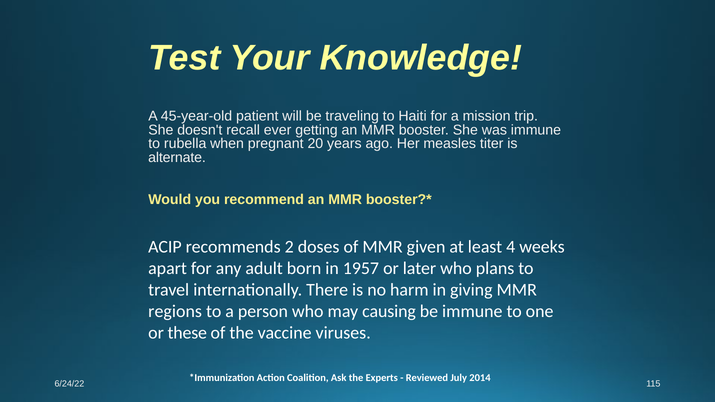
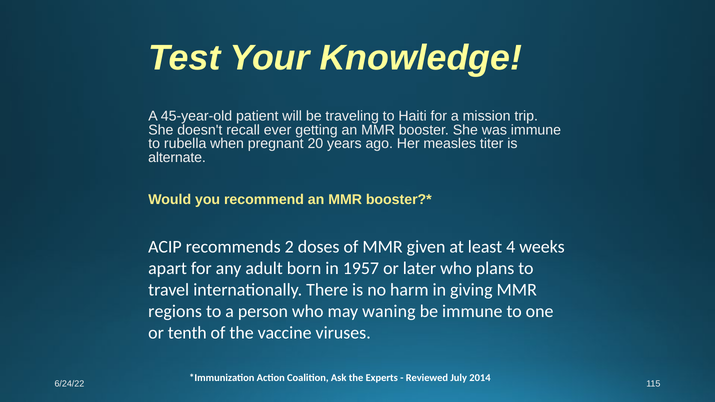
causing: causing -> waning (389, 311)
these: these -> tenth (187, 333)
